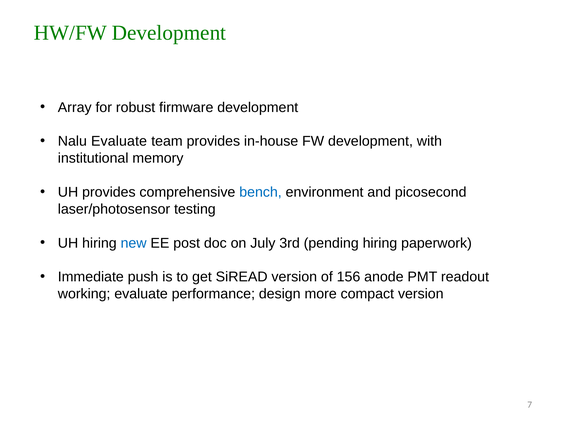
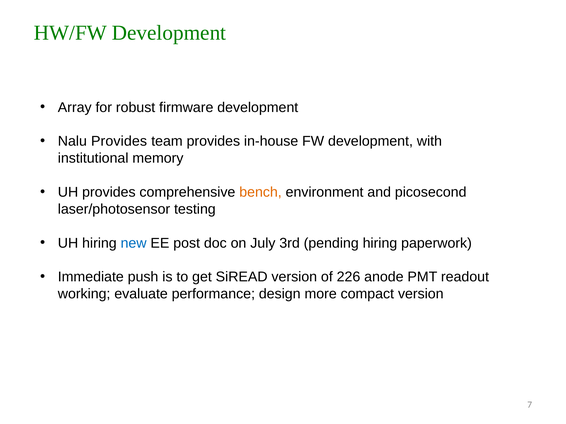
Nalu Evaluate: Evaluate -> Provides (119, 141)
bench colour: blue -> orange (261, 192)
156: 156 -> 226 (348, 277)
